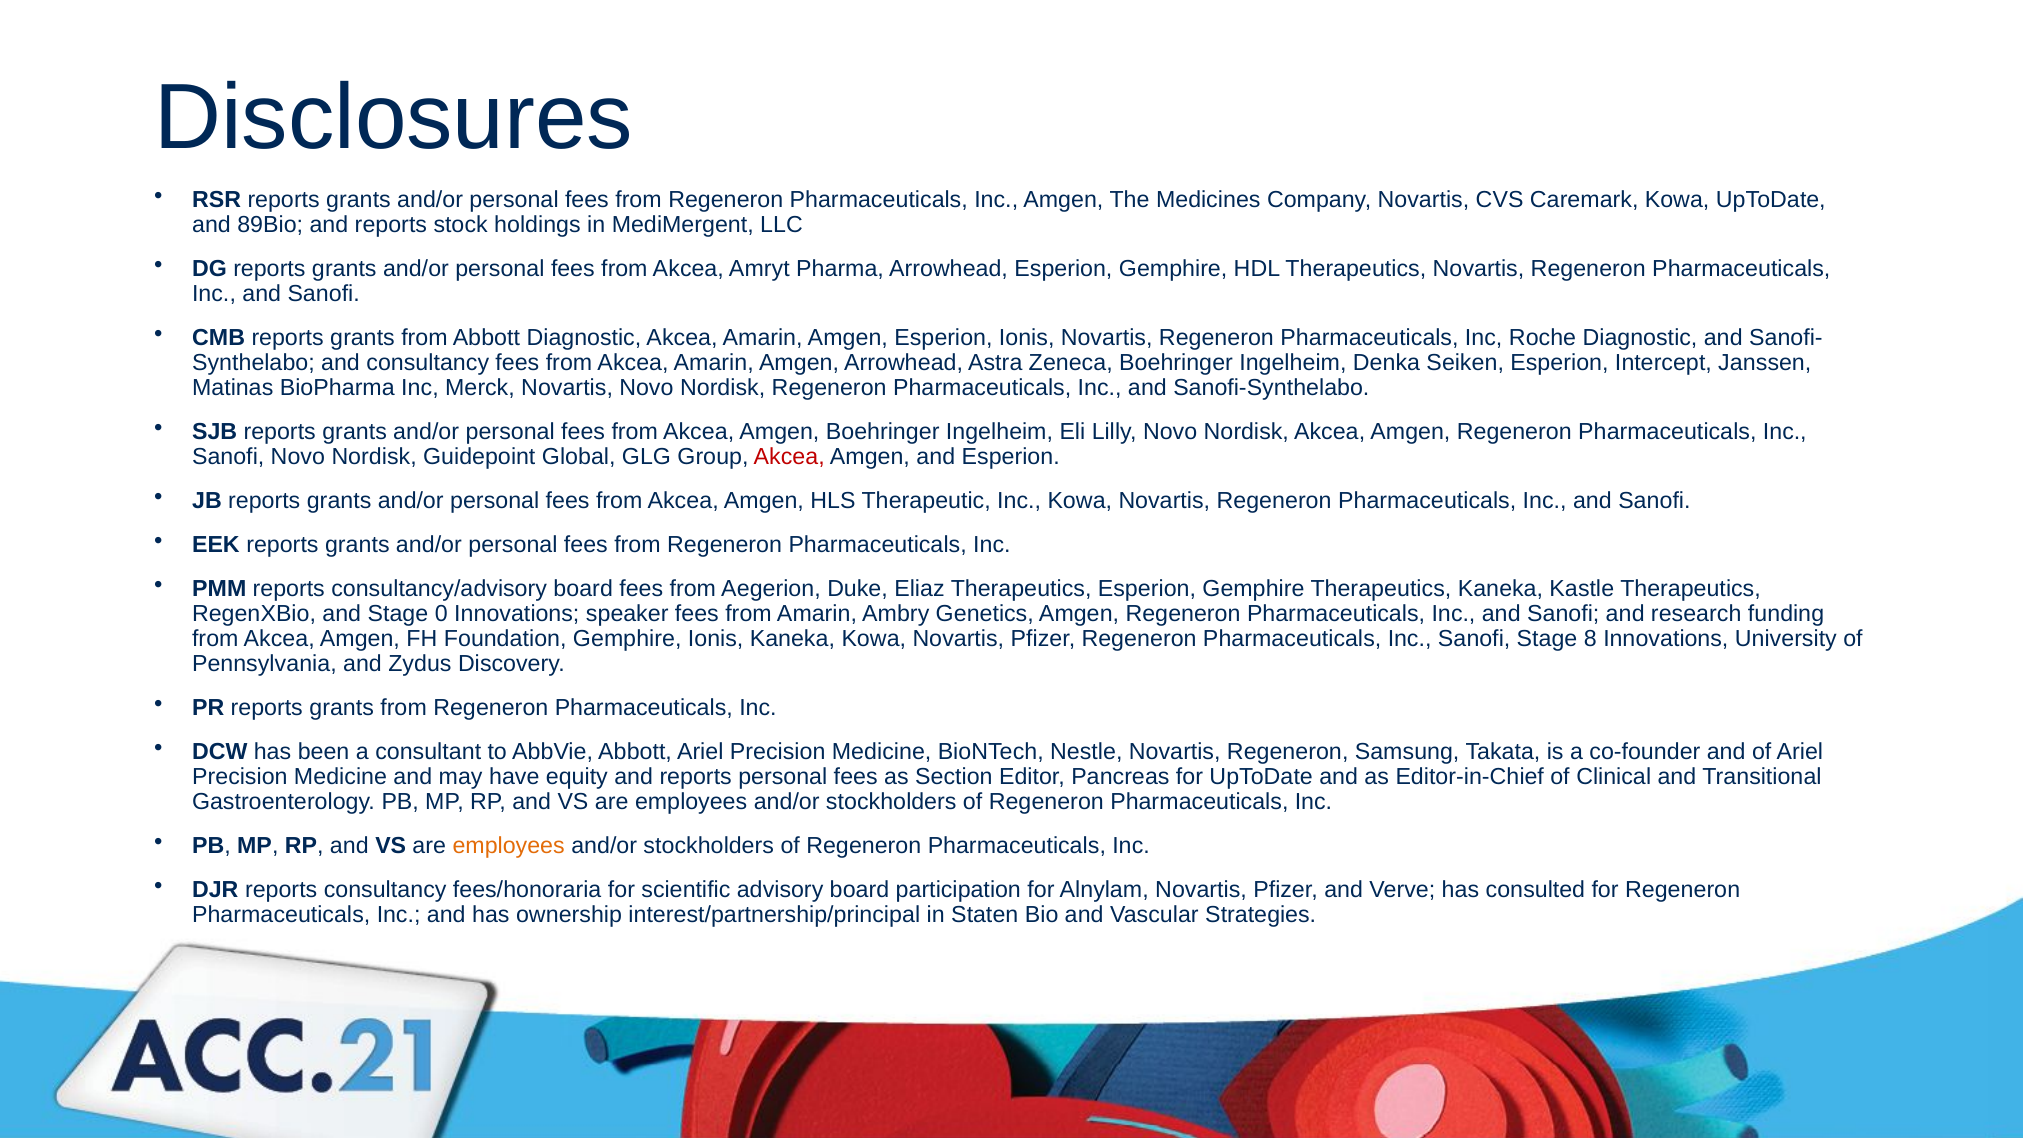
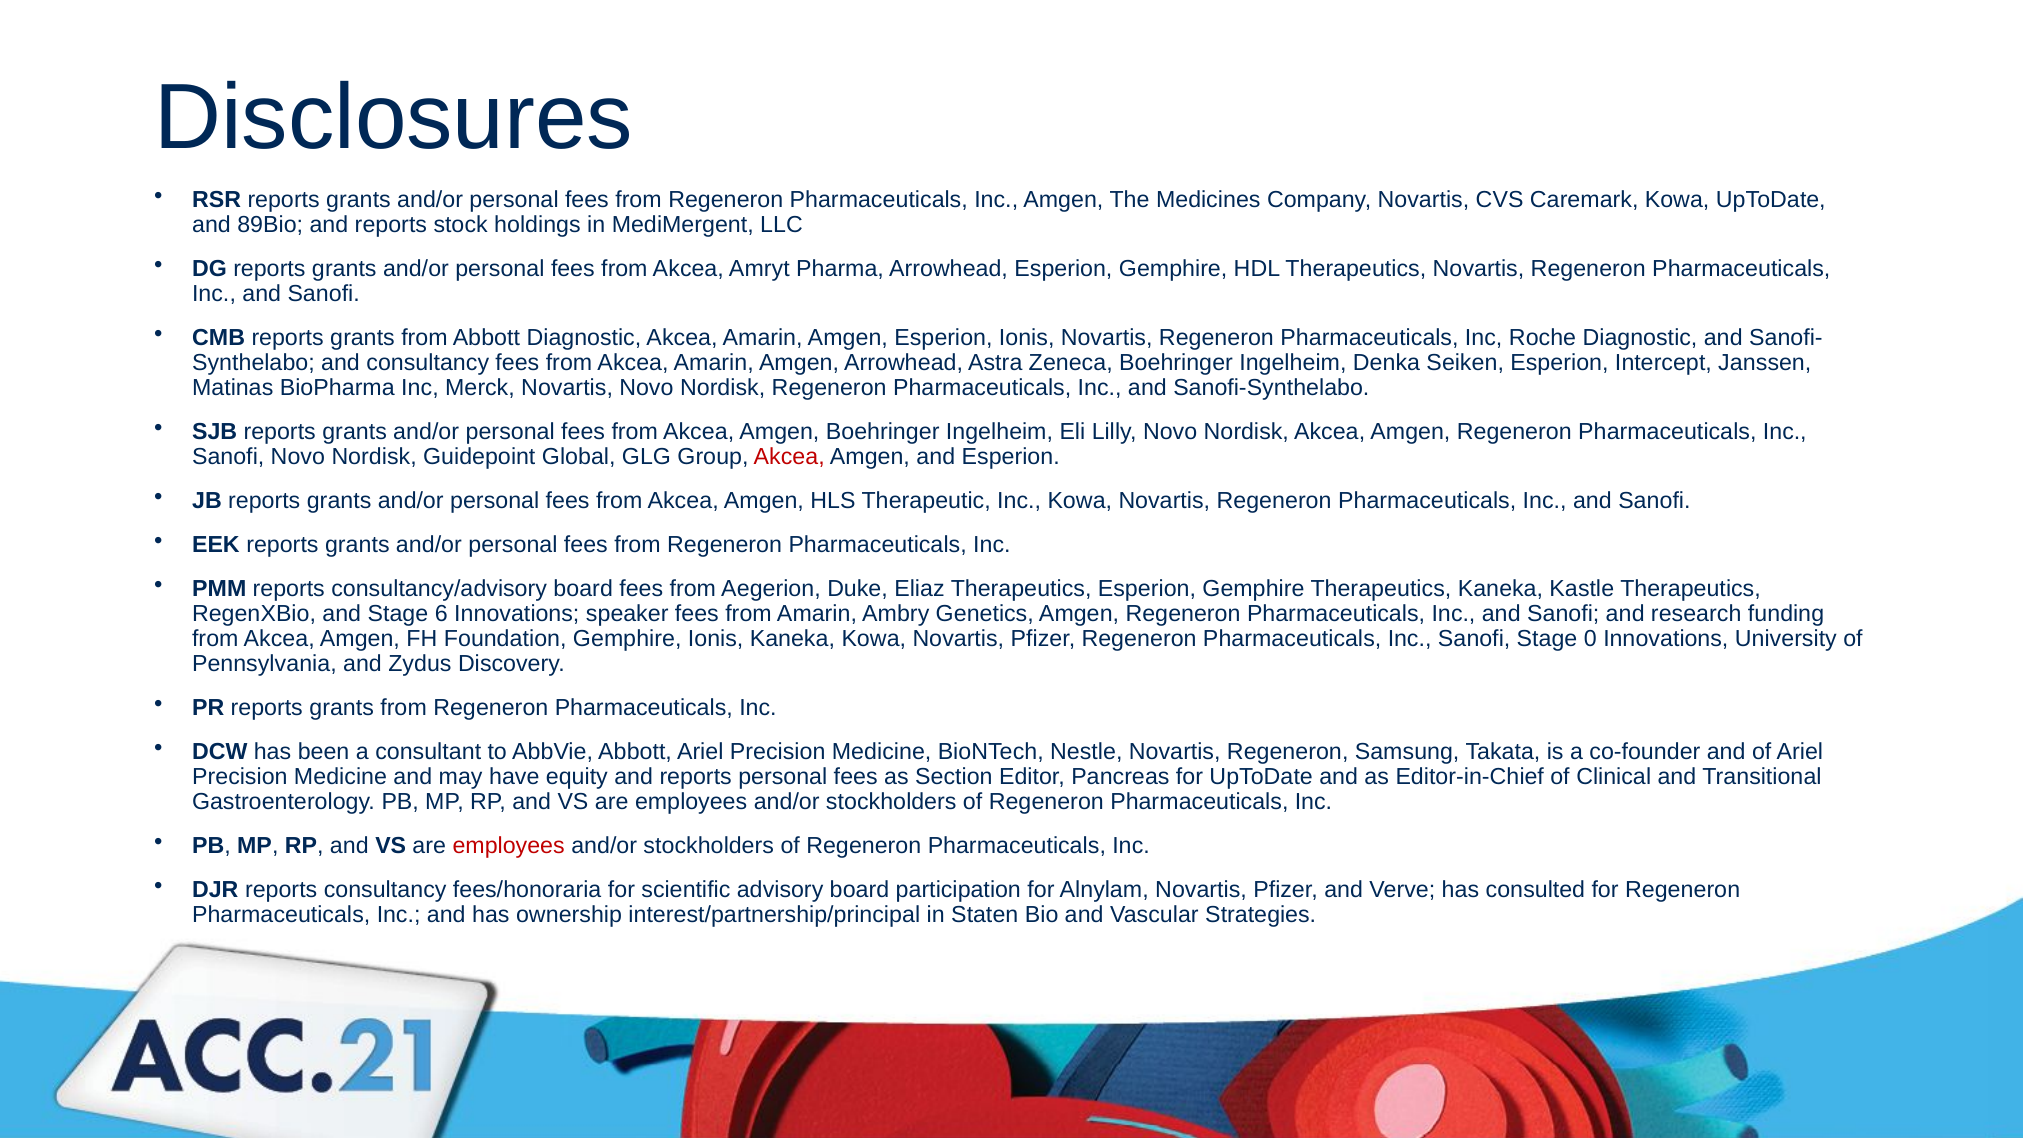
0: 0 -> 6 (441, 614)
8: 8 -> 0 (1590, 639)
employees colour: orange -> red (509, 846)
